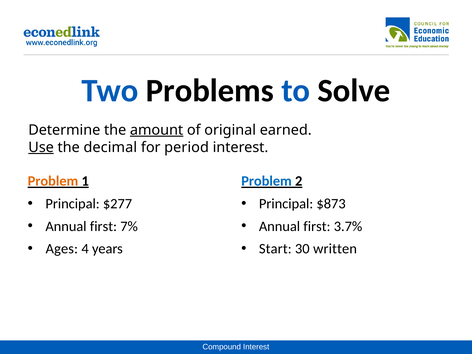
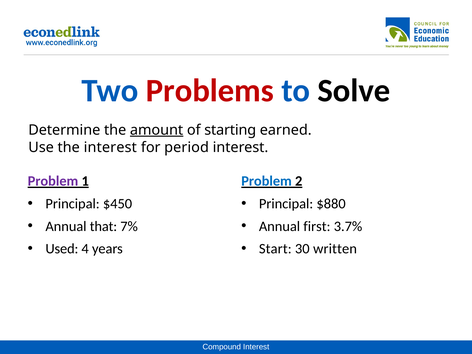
Problems colour: black -> red (210, 91)
original: original -> starting (230, 130)
Use underline: present -> none (41, 147)
the decimal: decimal -> interest (110, 147)
Problem colour: orange -> purple (53, 181)
$277: $277 -> $450 (118, 204)
$873: $873 -> $880 (331, 204)
first: first -> that (103, 226)
Ages: Ages -> Used (62, 249)
